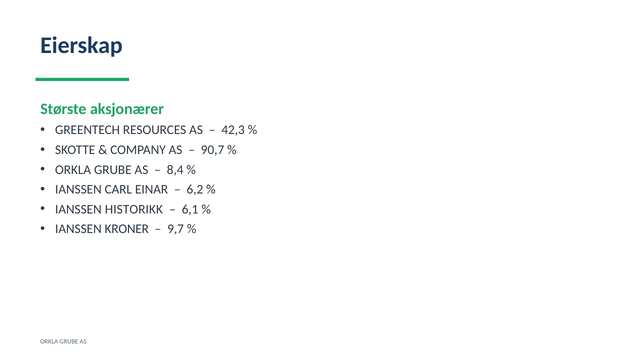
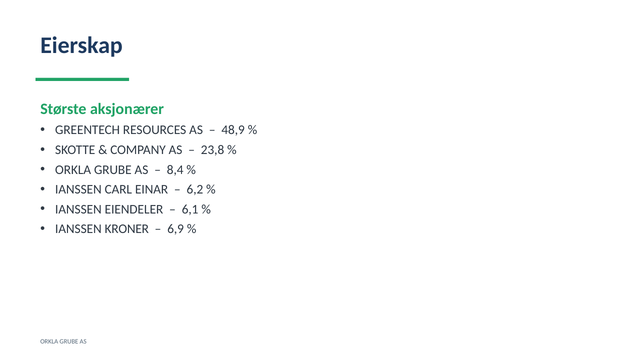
42,3: 42,3 -> 48,9 (233, 130)
90,7: 90,7 -> 23,8 (213, 150)
HISTORIKK: HISTORIKK -> EIENDELER (134, 209)
9,7: 9,7 -> 6,9 (176, 229)
